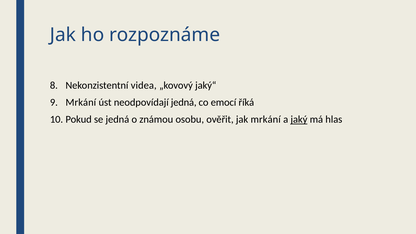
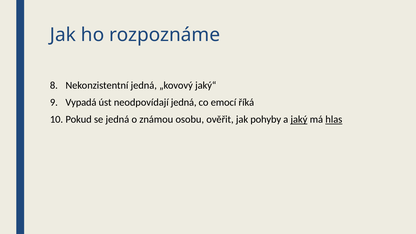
Nekonzistentní videa: videa -> jedná (144, 86)
Mrkání: Mrkání -> Vypadá (81, 102)
jak mrkání: mrkání -> pohyby (266, 119)
hlas underline: none -> present (334, 119)
